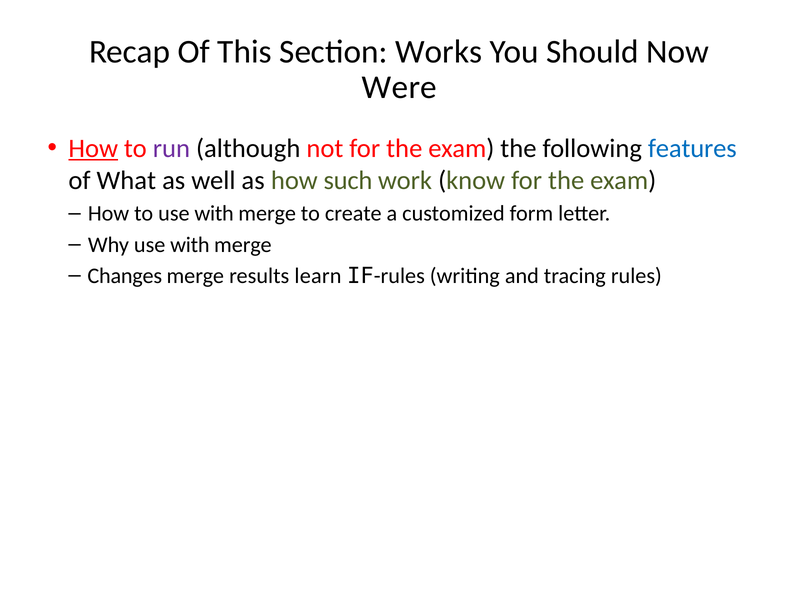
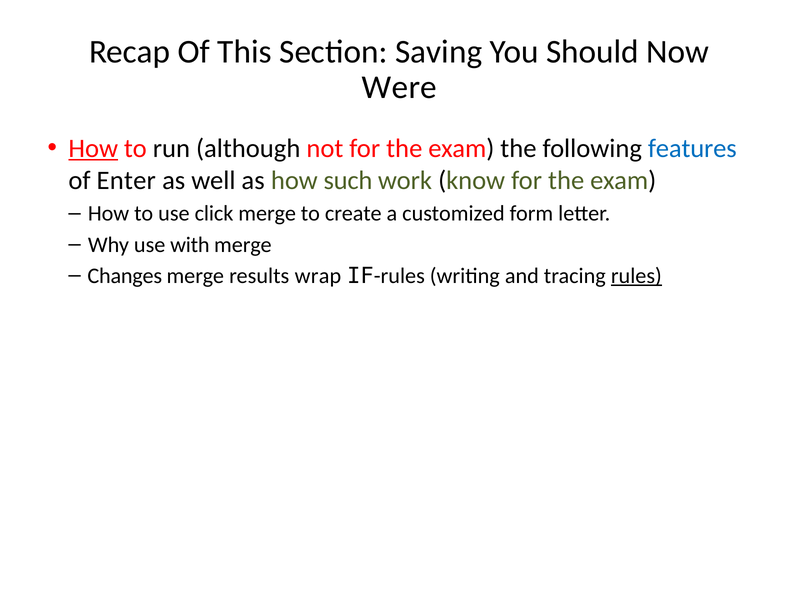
Works: Works -> Saving (439, 52)
run colour: purple -> black (171, 148)
What: What -> Enter (126, 180)
to use with: with -> click (214, 214)
learn: learn -> wrap (318, 276)
rules underline: none -> present (636, 276)
